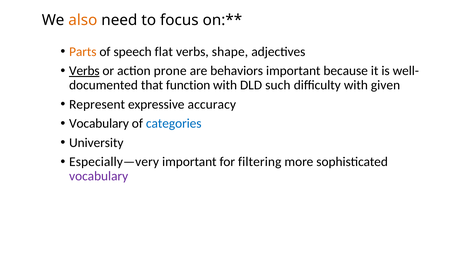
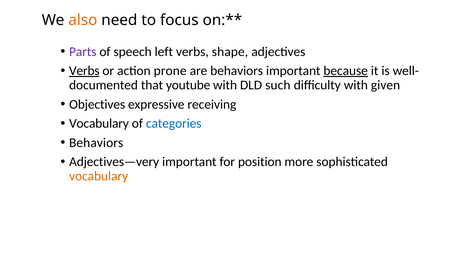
Parts colour: orange -> purple (83, 52)
flat: flat -> left (164, 52)
because underline: none -> present (346, 71)
function: function -> youtube (188, 85)
Represent: Represent -> Objectives (97, 105)
accuracy: accuracy -> receiving (212, 105)
University: University -> Behaviors (96, 143)
Especially—very: Especially—very -> Adjectives—very (114, 162)
filtering: filtering -> position (260, 162)
vocabulary colour: purple -> orange (99, 177)
